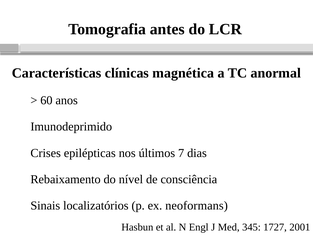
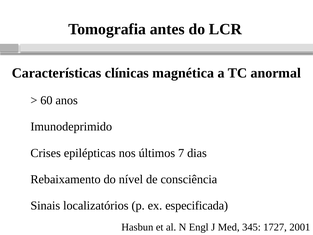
neoformans: neoformans -> especificada (197, 205)
